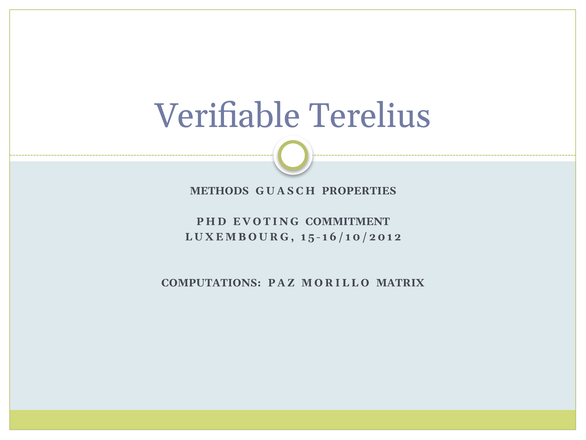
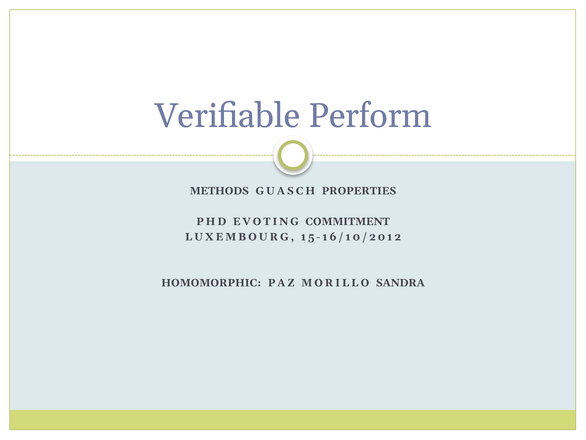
Terelius: Terelius -> Perform (370, 116)
COMPUTATIONS: COMPUTATIONS -> HOMOMORPHIC (211, 283)
MATRIX: MATRIX -> SANDRA (400, 283)
